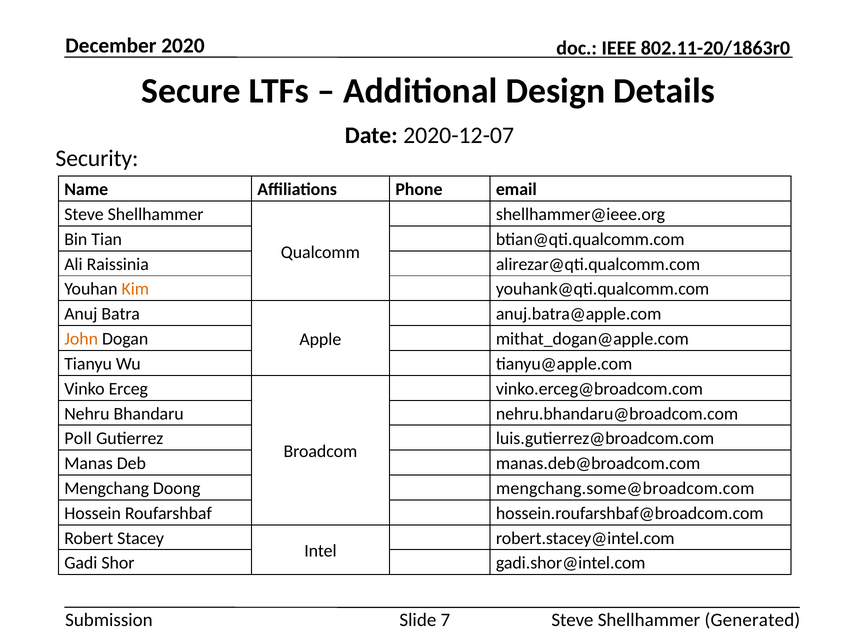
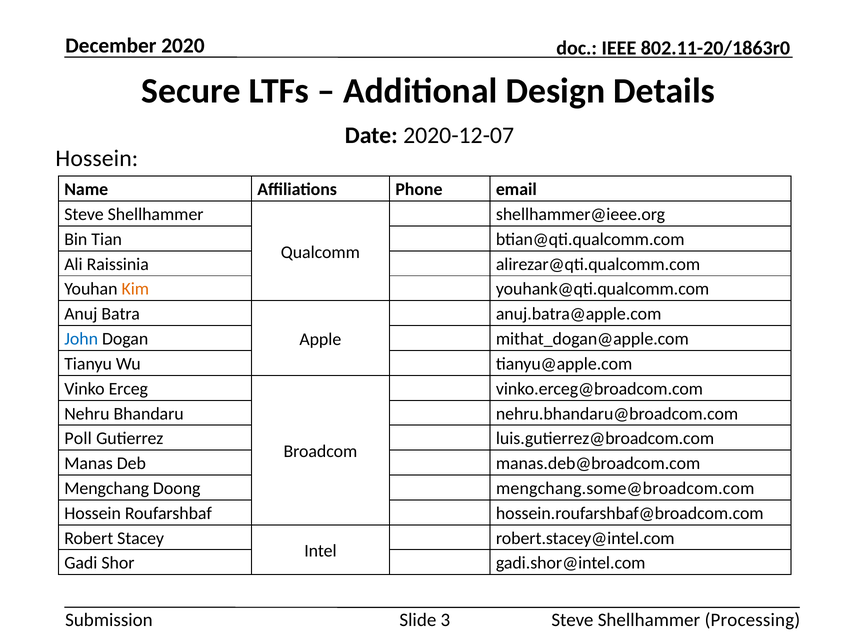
Security: Security -> Hossein (97, 158)
John colour: orange -> blue (81, 339)
7: 7 -> 3 (445, 620)
Generated: Generated -> Processing (752, 620)
